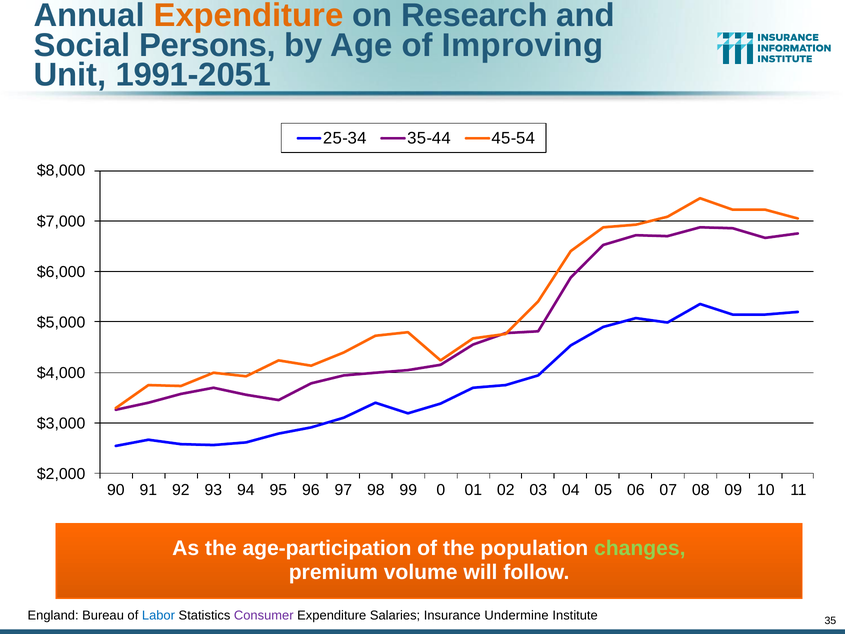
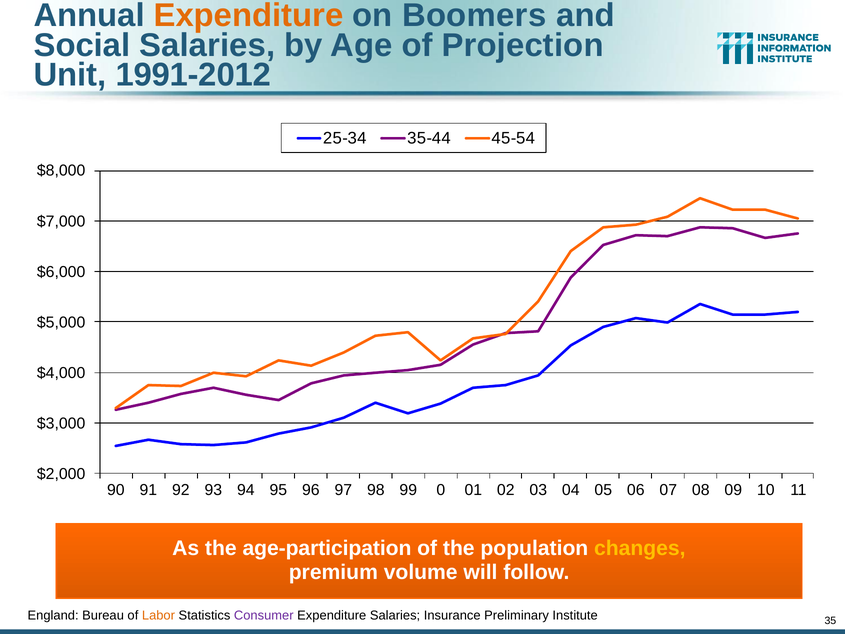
Research: Research -> Boomers (474, 16)
Social Persons: Persons -> Salaries (207, 45)
Improving: Improving -> Projection (523, 45)
1991-2051: 1991-2051 -> 1991-2012 (193, 75)
changes colour: light green -> yellow (640, 548)
Labor colour: blue -> orange (158, 615)
Undermine: Undermine -> Preliminary (517, 615)
